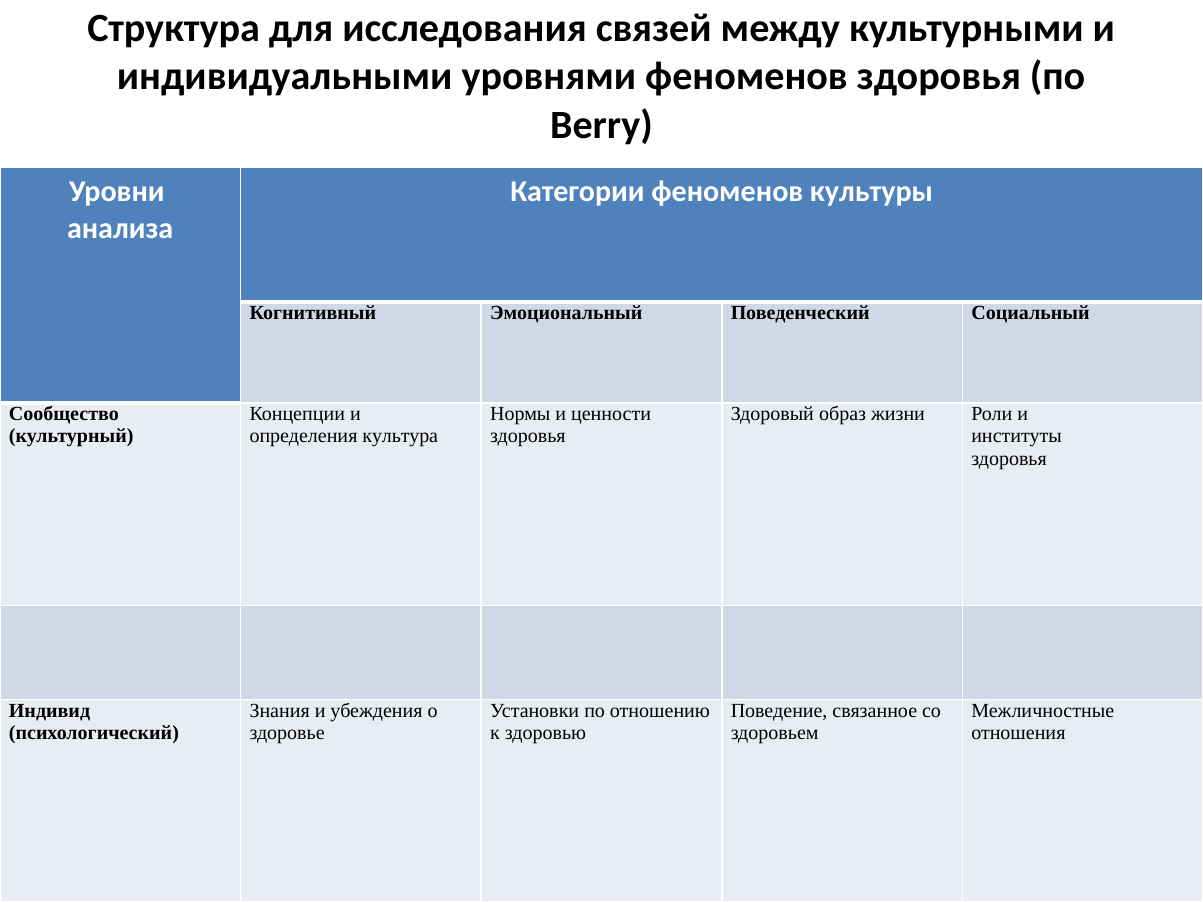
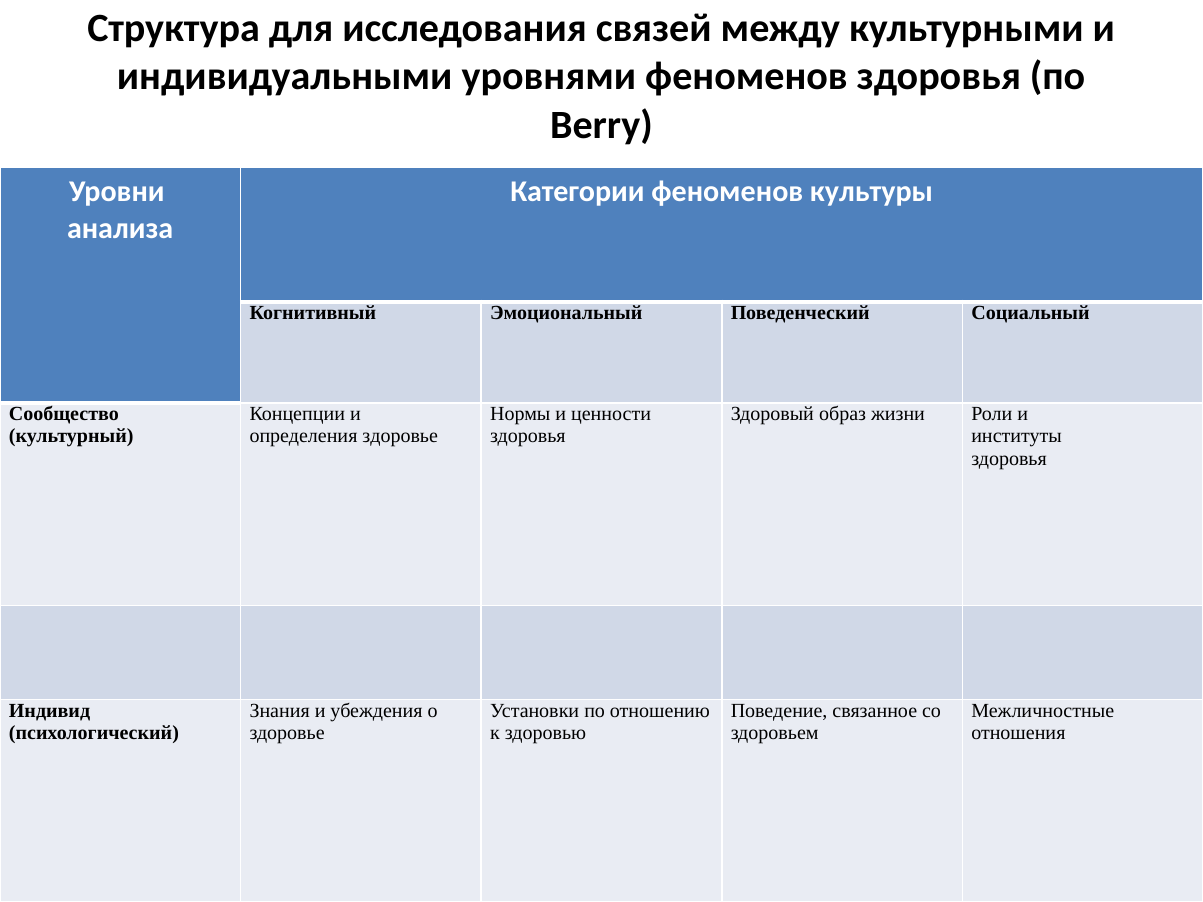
определения культура: культура -> здоровье (400, 437)
